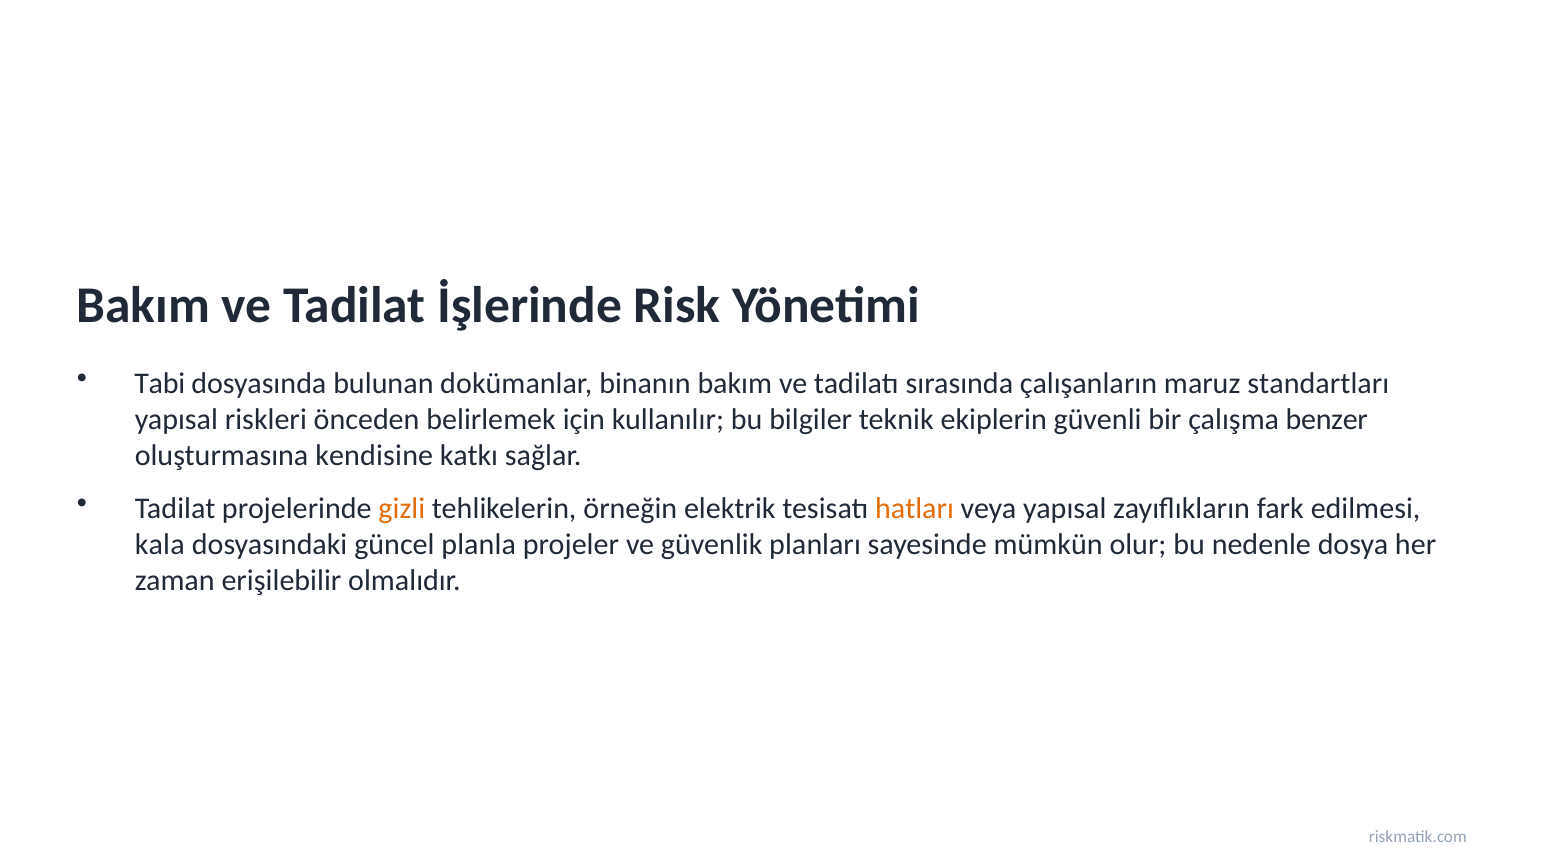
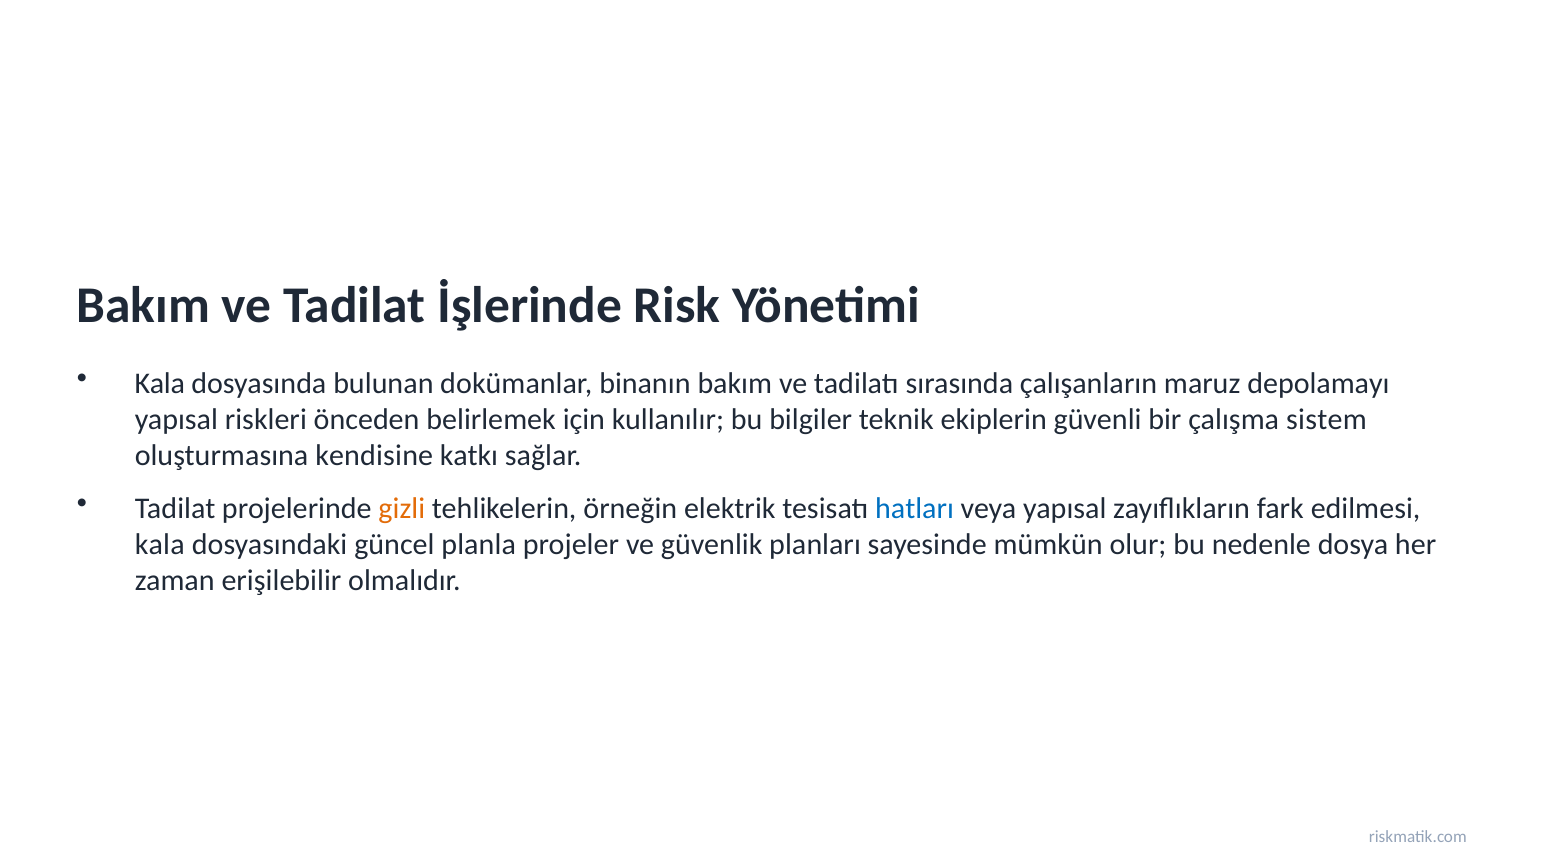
Tabi: Tabi -> Kala (160, 383)
standartları: standartları -> depolamayı (1318, 383)
benzer: benzer -> sistem (1326, 419)
hatları colour: orange -> blue (915, 509)
